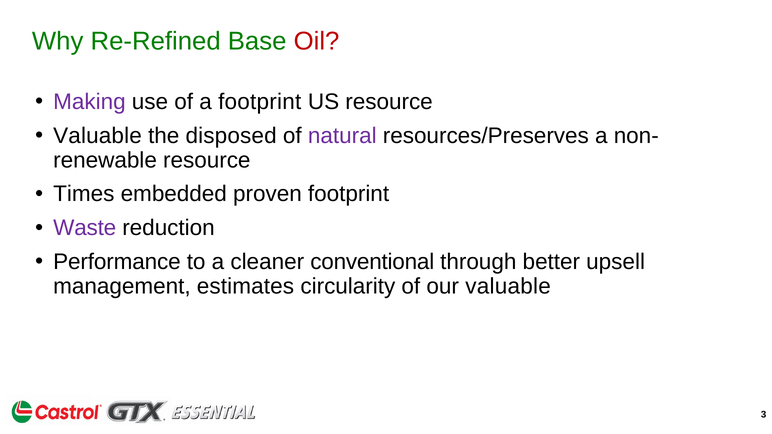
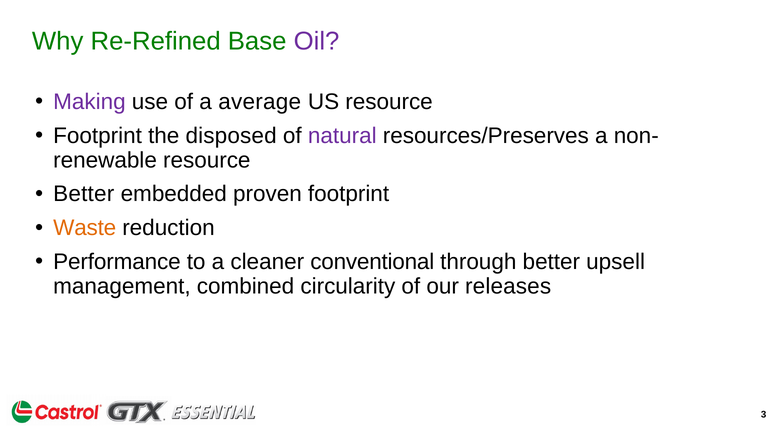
Oil colour: red -> purple (317, 41)
a footprint: footprint -> average (260, 102)
Valuable: Valuable -> Footprint (98, 136)
Times: Times -> Better (84, 194)
Waste colour: purple -> orange (85, 228)
estimates: estimates -> combined (246, 286)
our valuable: valuable -> releases (508, 286)
